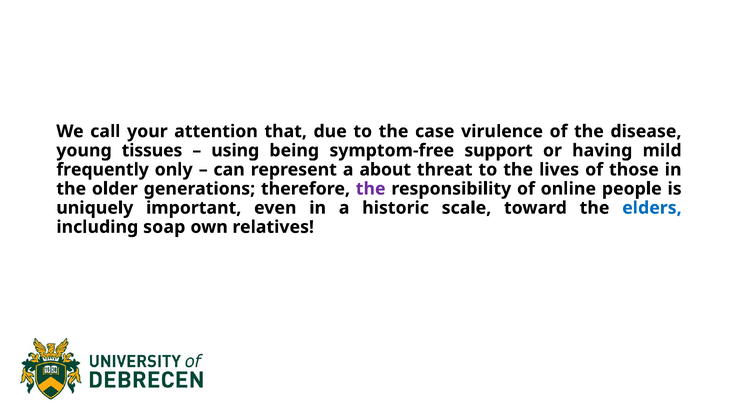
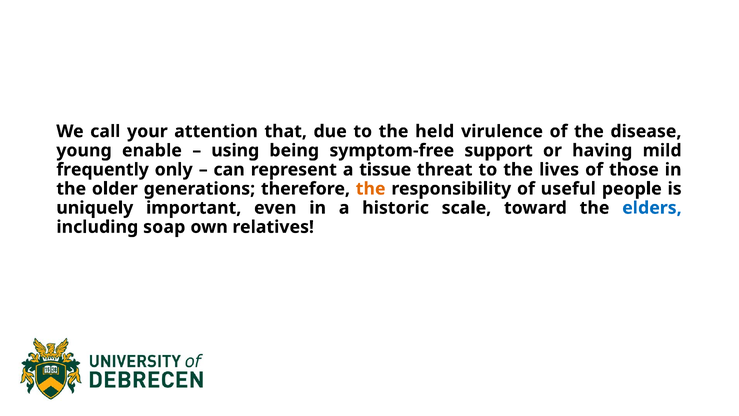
case: case -> held (435, 131)
tissues: tissues -> enable (152, 150)
about: about -> tissue (385, 170)
the colour: purple -> orange (371, 189)
online: online -> useful (568, 189)
